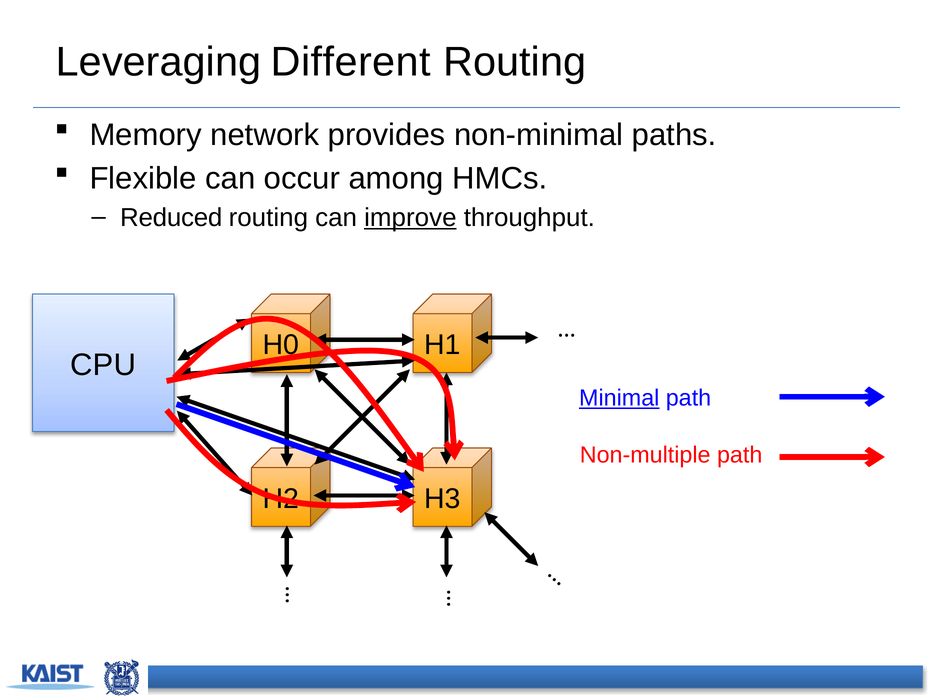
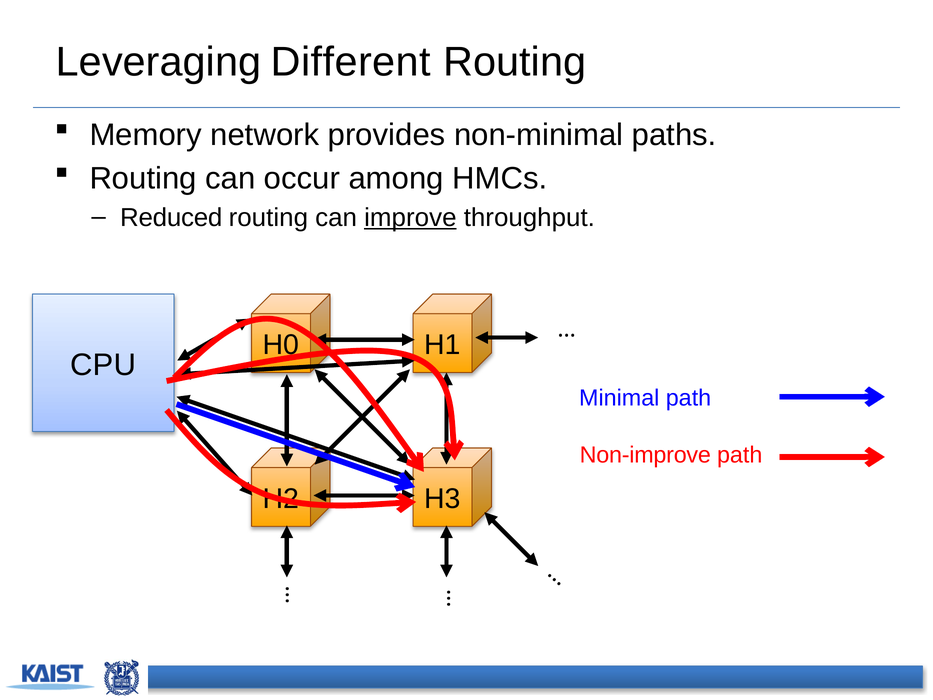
Flexible: Flexible -> Routing (143, 179)
Minimal underline: present -> none (619, 398)
Non-multiple: Non-multiple -> Non-improve (645, 455)
